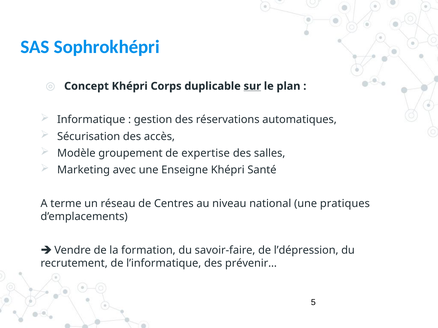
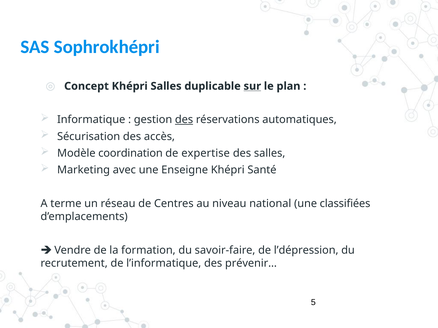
Khépri Corps: Corps -> Salles (166, 86)
des underline: none -> present (184, 120)
groupement: groupement -> coordination (130, 153)
pratiques: pratiques -> classifiées (345, 204)
